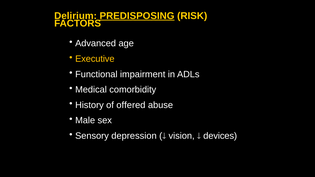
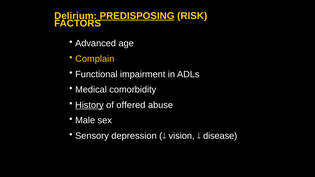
Executive: Executive -> Complain (95, 59)
History underline: none -> present (89, 105)
devices: devices -> disease (220, 136)
